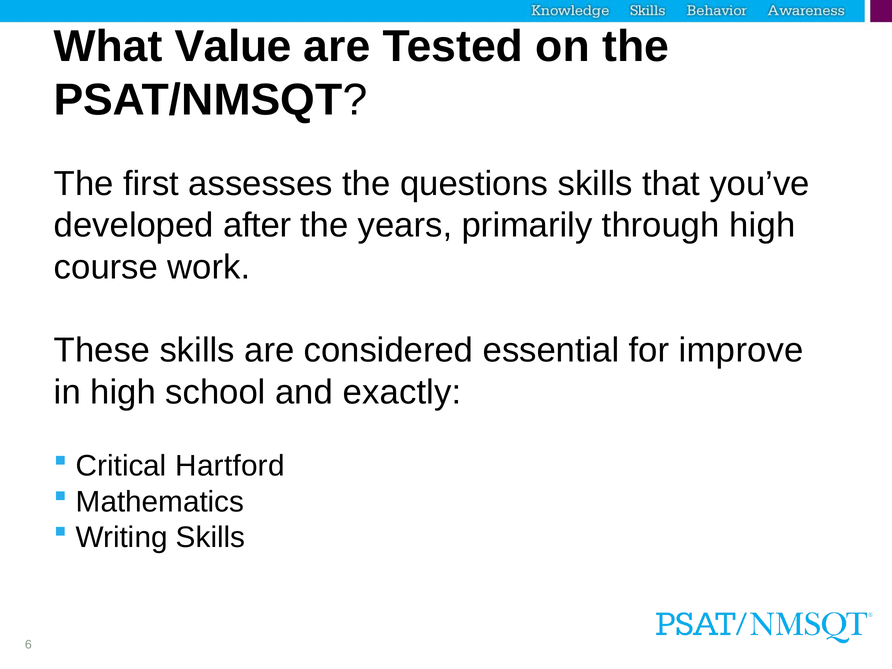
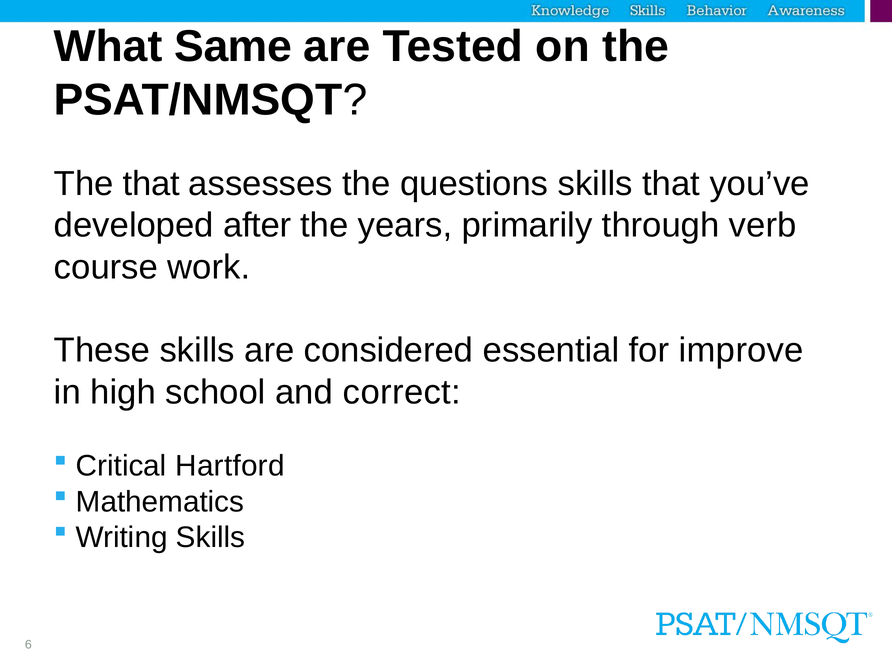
Value: Value -> Same (233, 47)
The first: first -> that (151, 184)
through high: high -> verb (763, 225)
exactly: exactly -> correct (402, 392)
